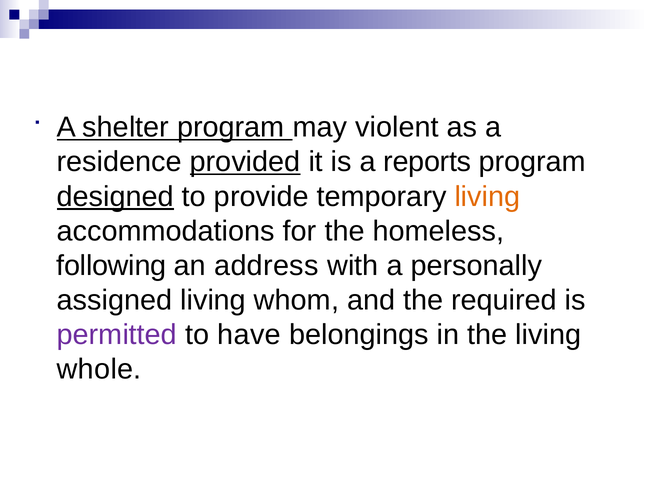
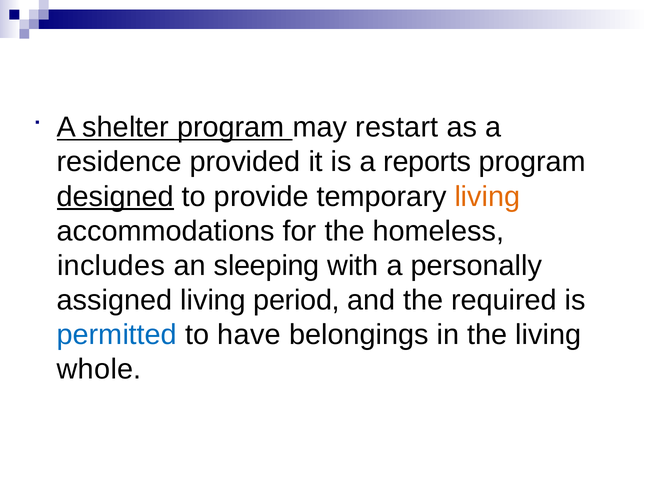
violent: violent -> restart (397, 128)
provided underline: present -> none (245, 162)
following: following -> includes (111, 266)
address: address -> sleeping (267, 266)
whom: whom -> period (297, 301)
permitted colour: purple -> blue (117, 335)
